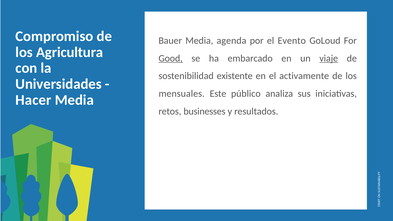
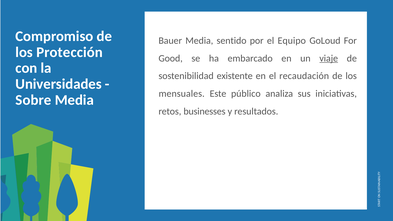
agenda: agenda -> sentido (232, 41)
Evento: Evento -> Equipo (292, 41)
Agricultura: Agricultura -> Protección (70, 52)
Good underline: present -> none (171, 58)
activamente: activamente -> recaudación (304, 76)
Hacer: Hacer -> Sobre (33, 100)
